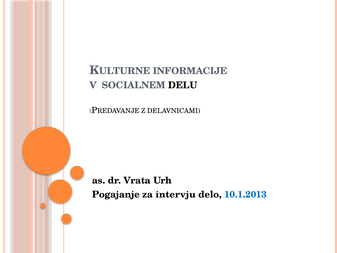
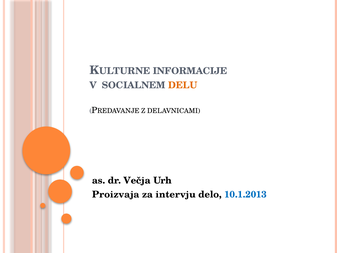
DELU colour: black -> orange (183, 85)
Vrata: Vrata -> Večja (137, 180)
Pogajanje: Pogajanje -> Proizvaja (116, 194)
